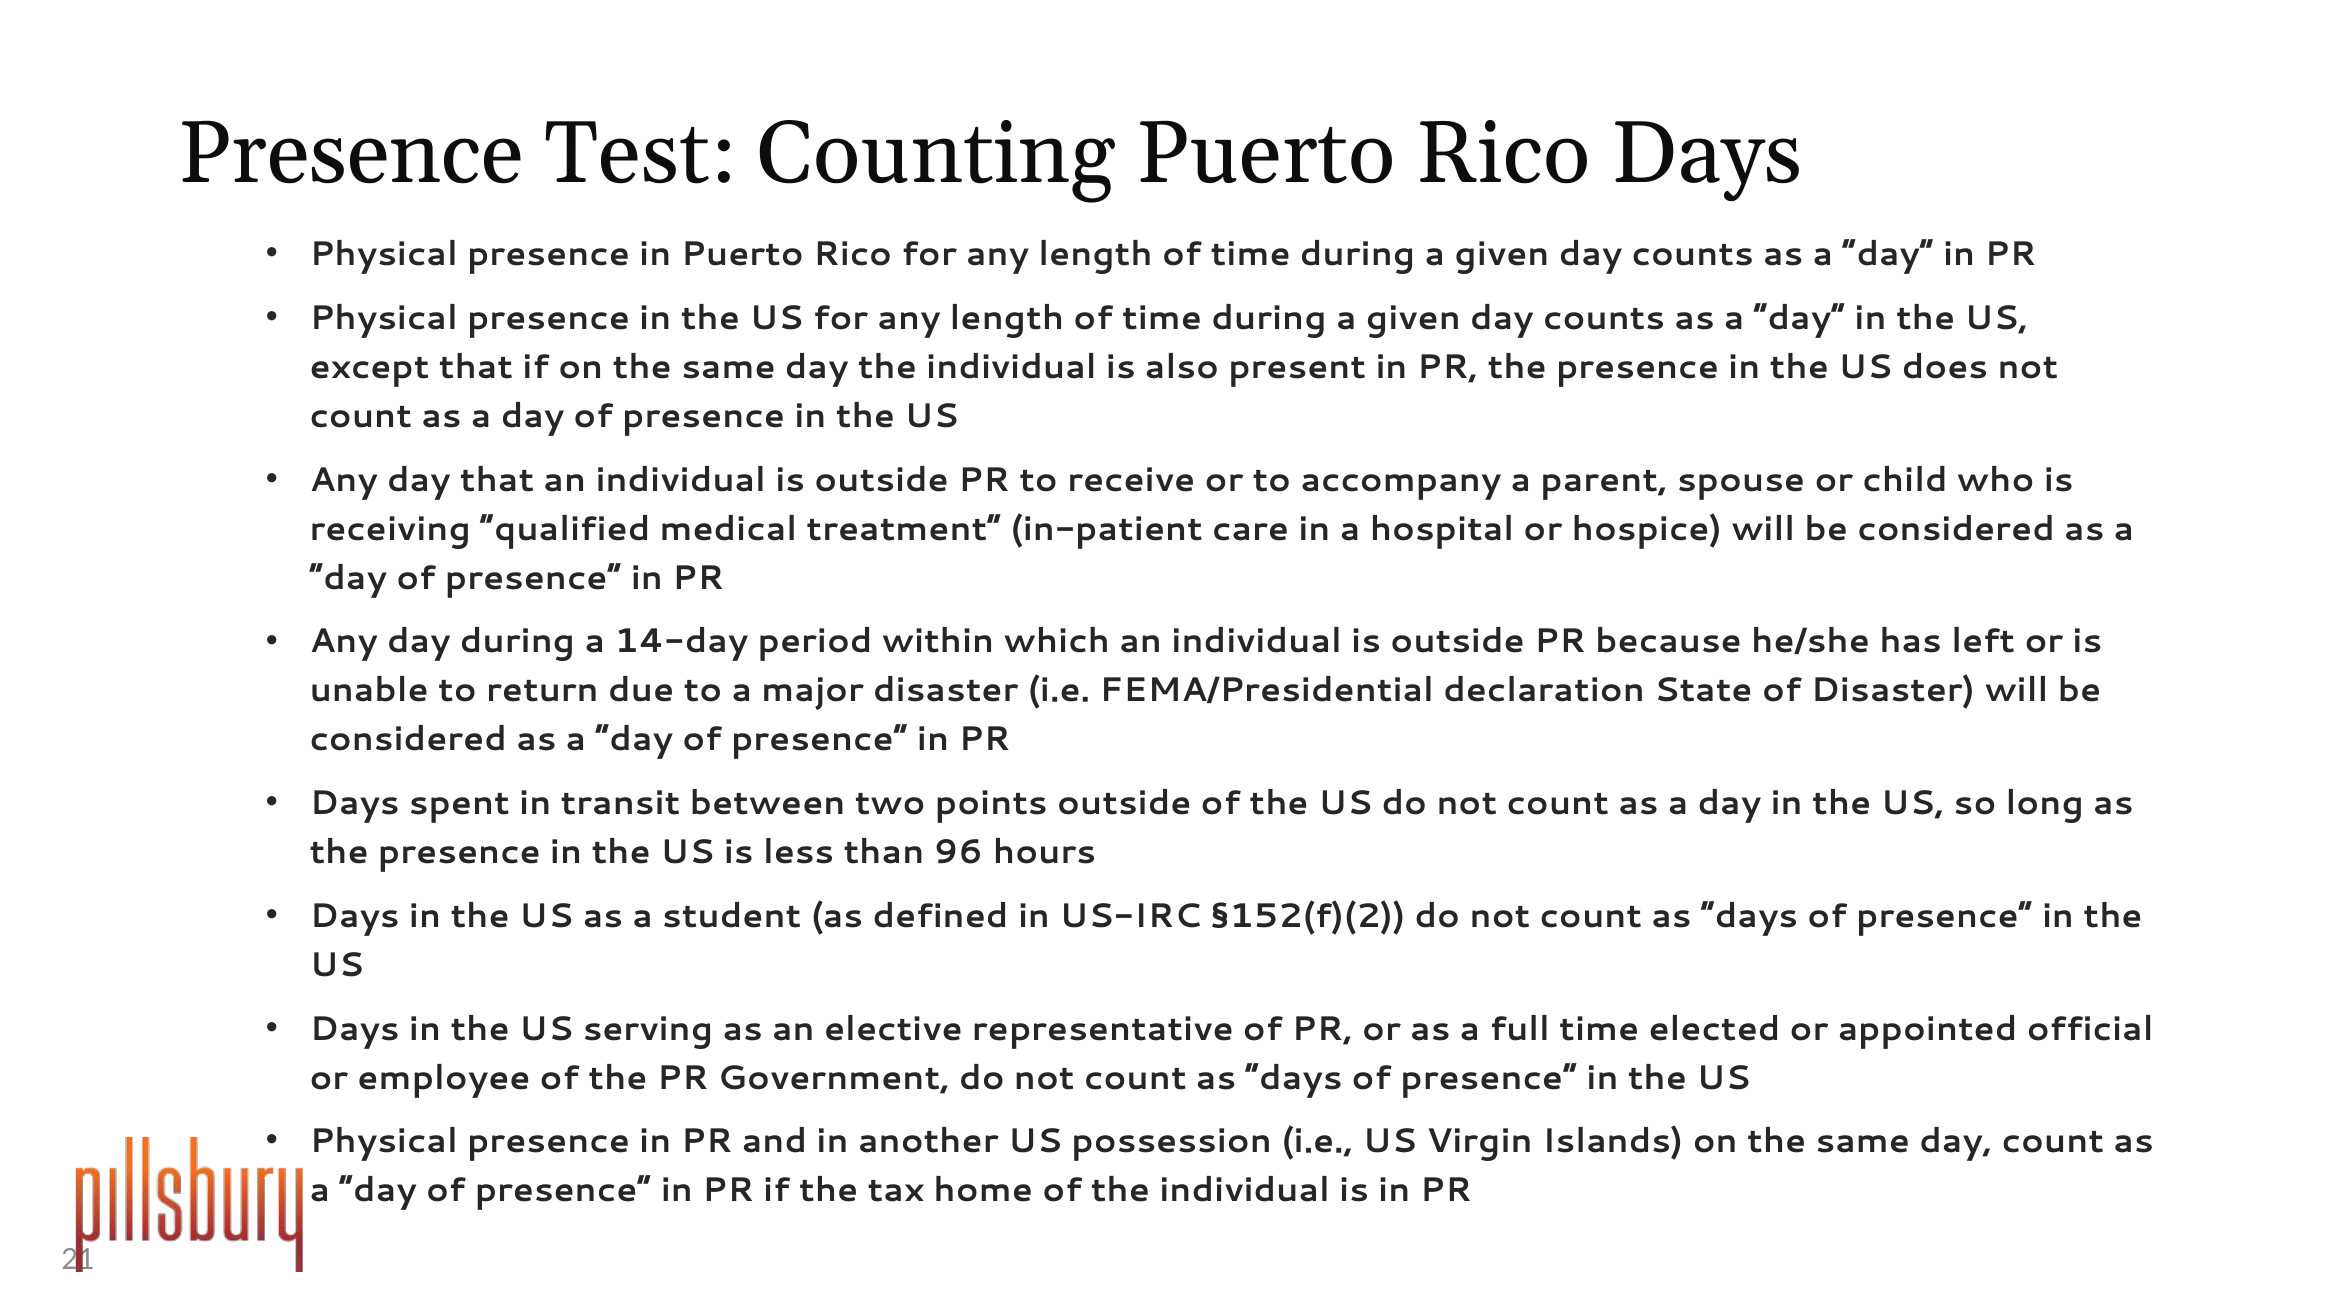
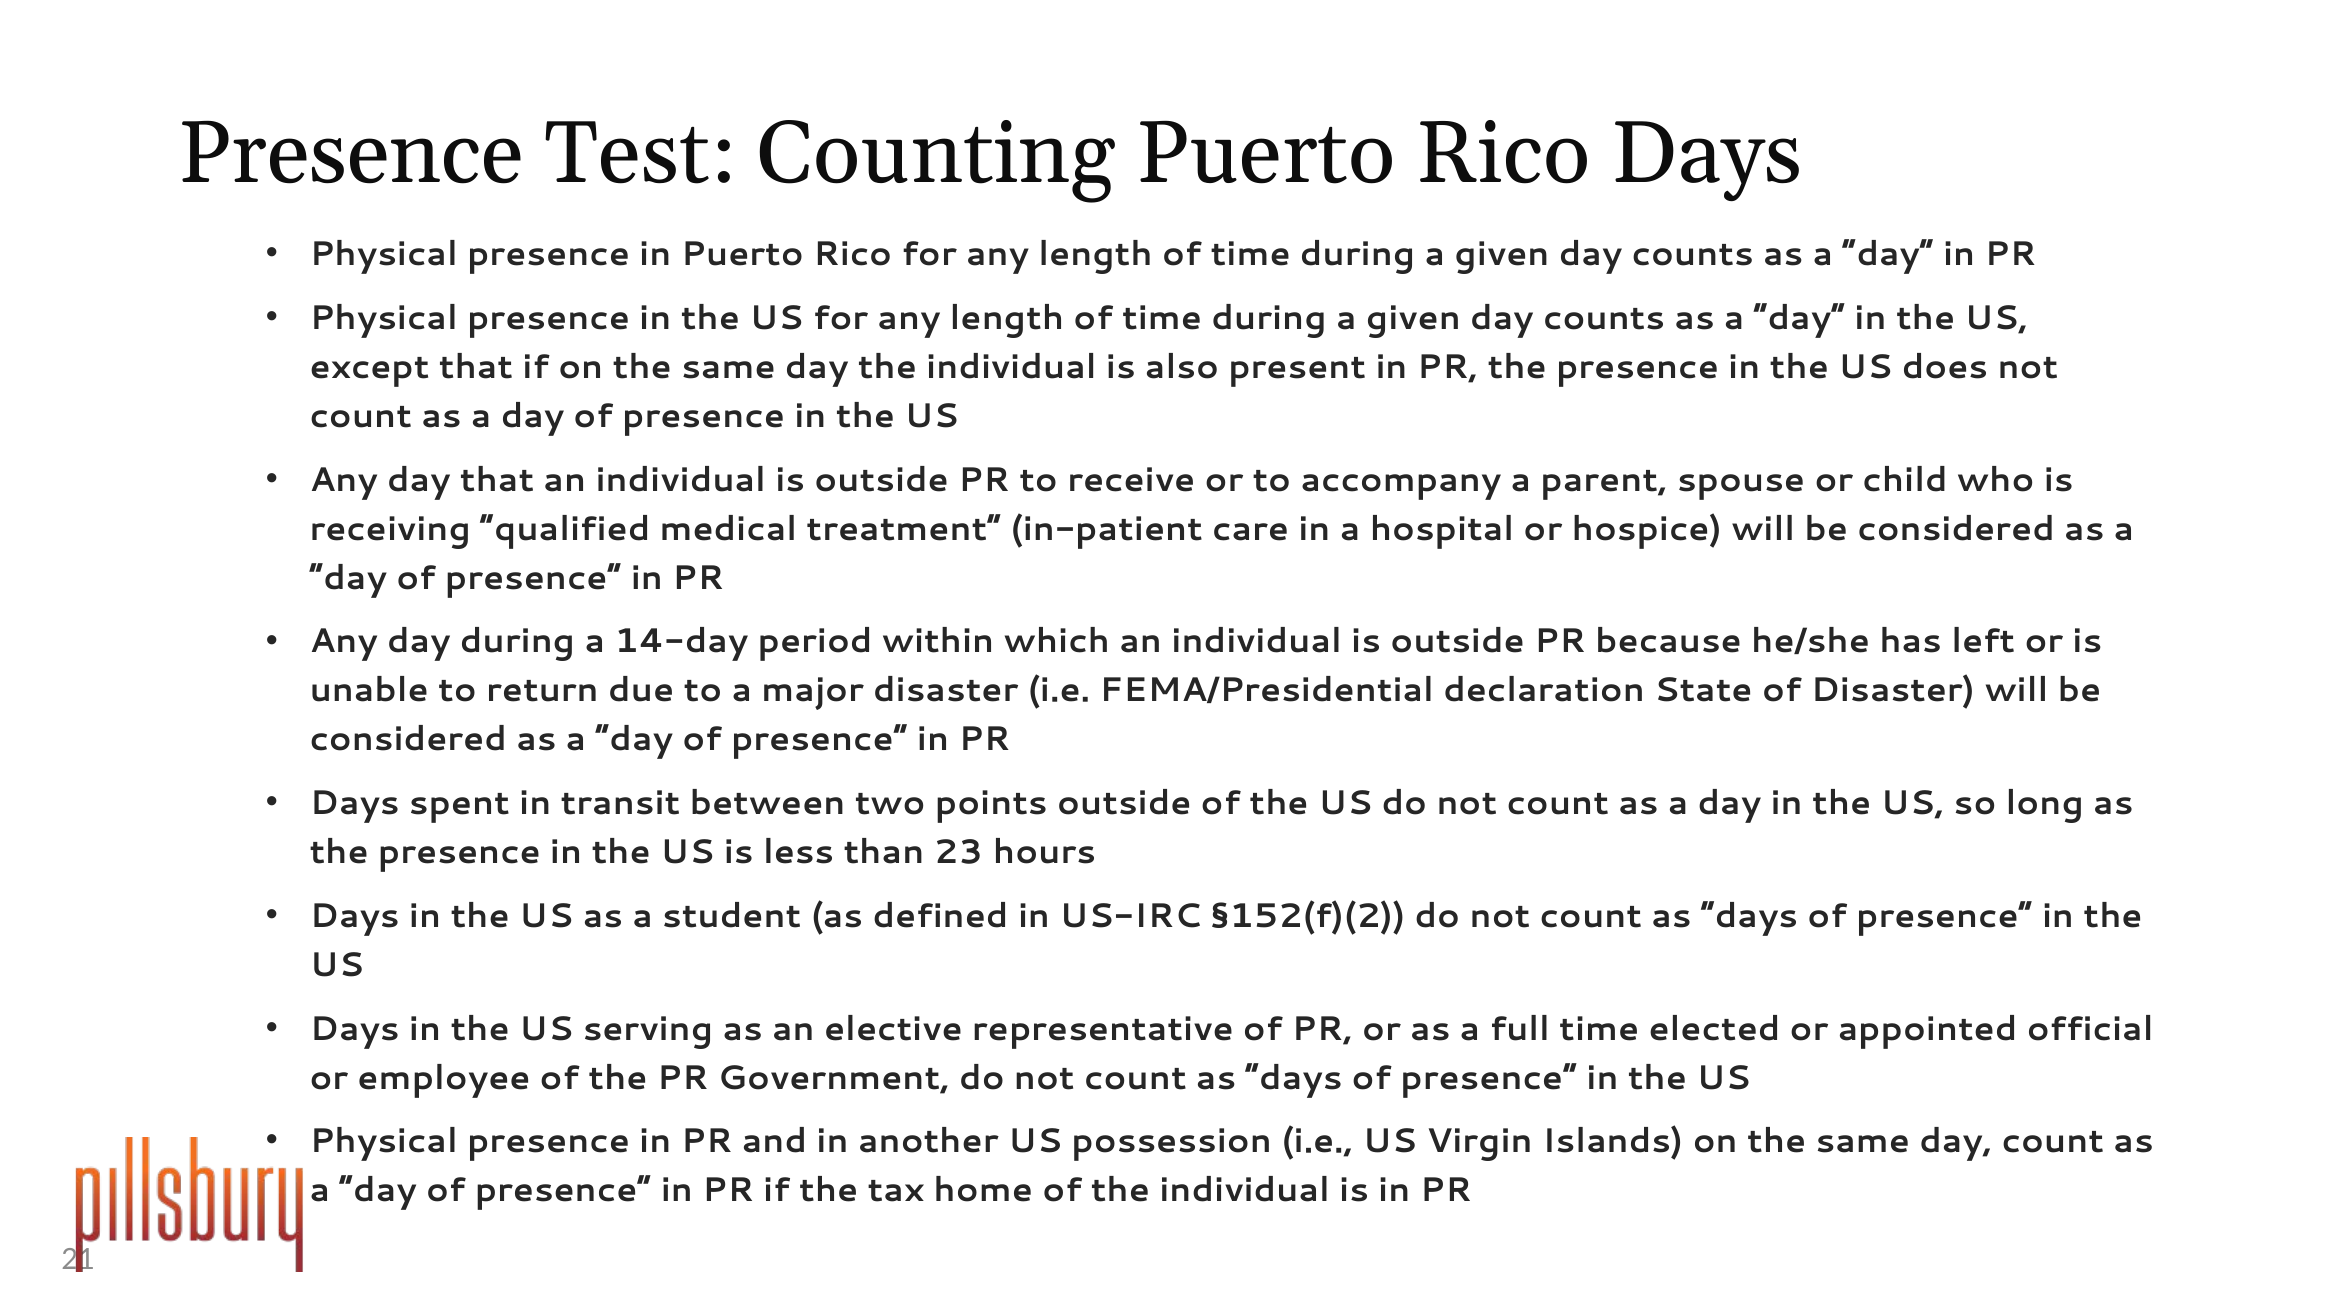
96: 96 -> 23 (958, 853)
